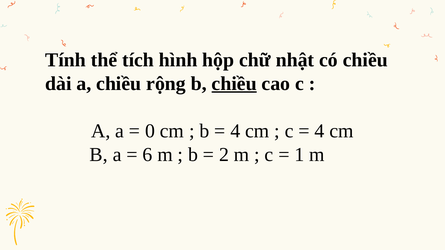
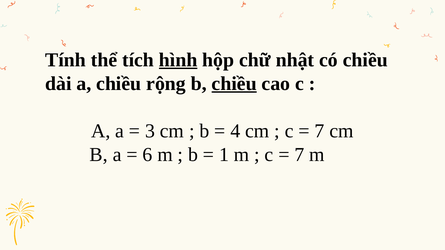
hình underline: none -> present (178, 60)
0: 0 -> 3 (150, 131)
4: 4 -> 7 (319, 131)
2: 2 -> 1 (224, 155)
1: 1 -> 7 (299, 155)
